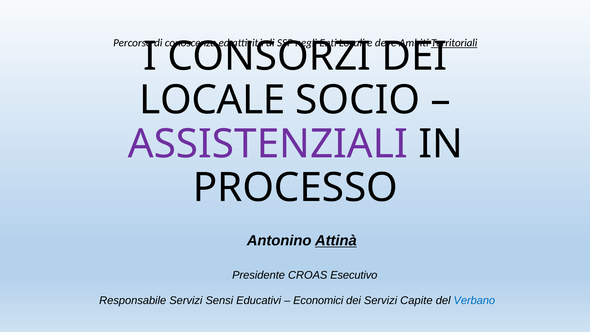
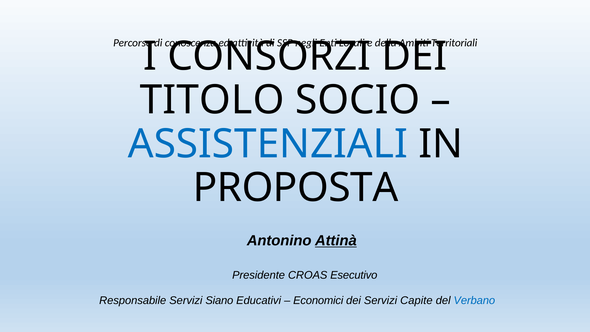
deve: deve -> della (386, 43)
Territoriali underline: present -> none (454, 43)
LOCALE: LOCALE -> TITOLO (212, 100)
ASSISTENZIALI colour: purple -> blue (268, 144)
PROCESSO: PROCESSO -> PROPOSTA (296, 188)
Sensi: Sensi -> Siano (219, 301)
